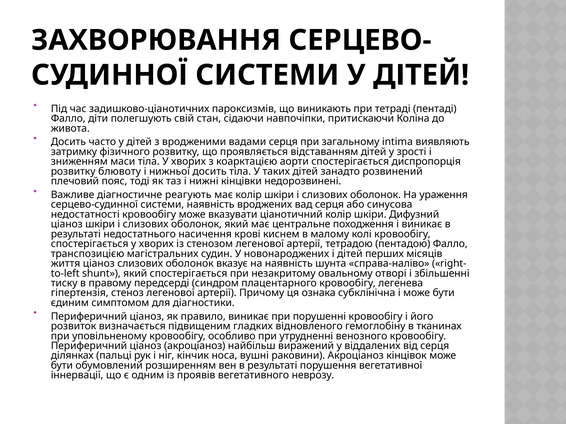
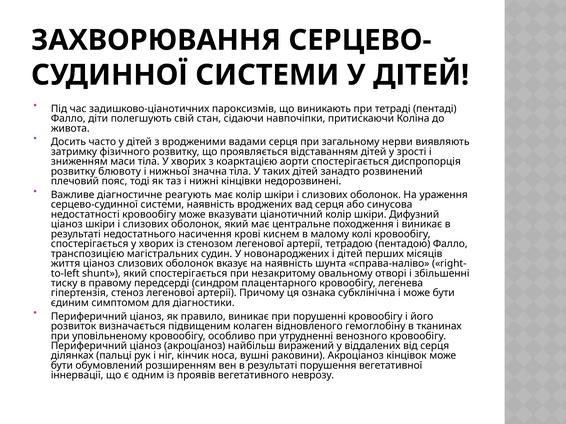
intima: intima -> нерви (397, 142)
нижньої досить: досить -> значна (210, 172)
гладких: гладких -> колаген (253, 327)
